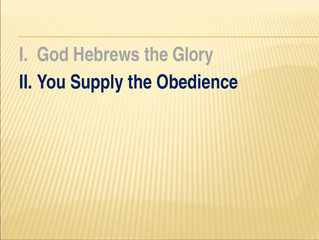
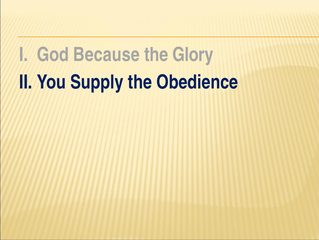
Hebrews: Hebrews -> Because (106, 55)
